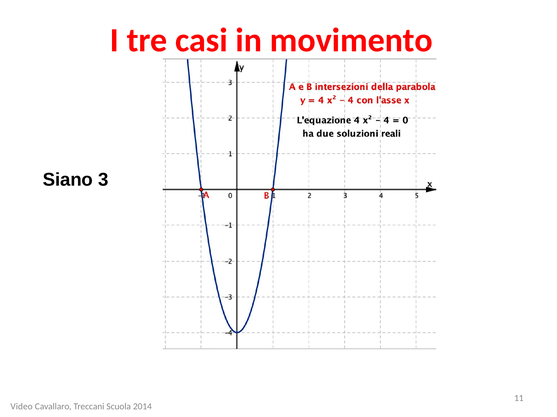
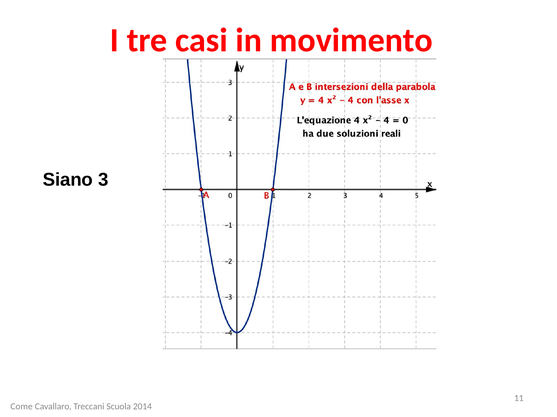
Video: Video -> Come (22, 407)
